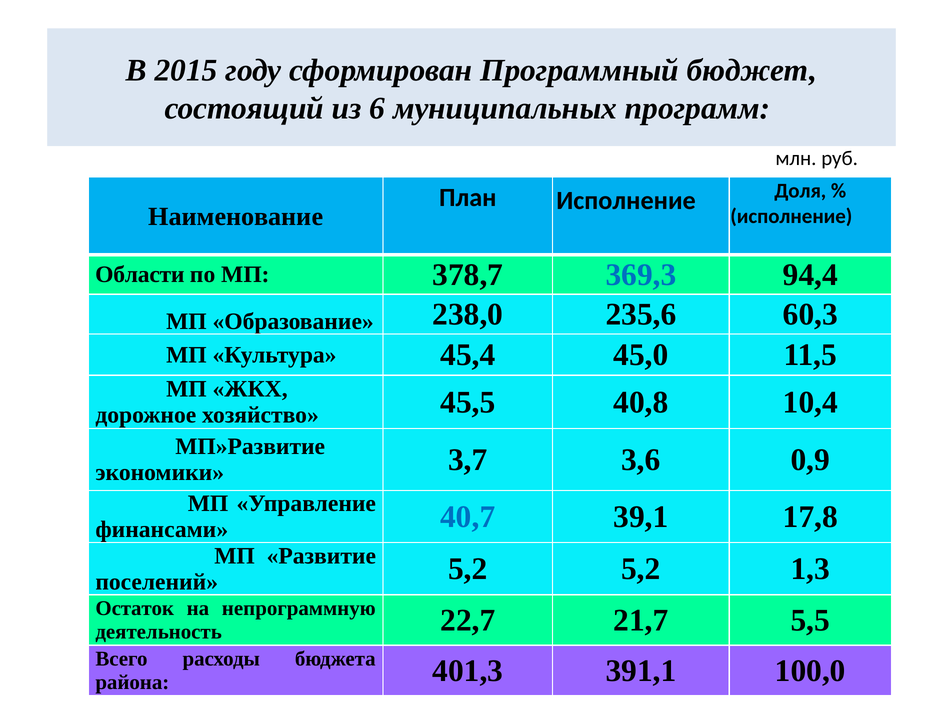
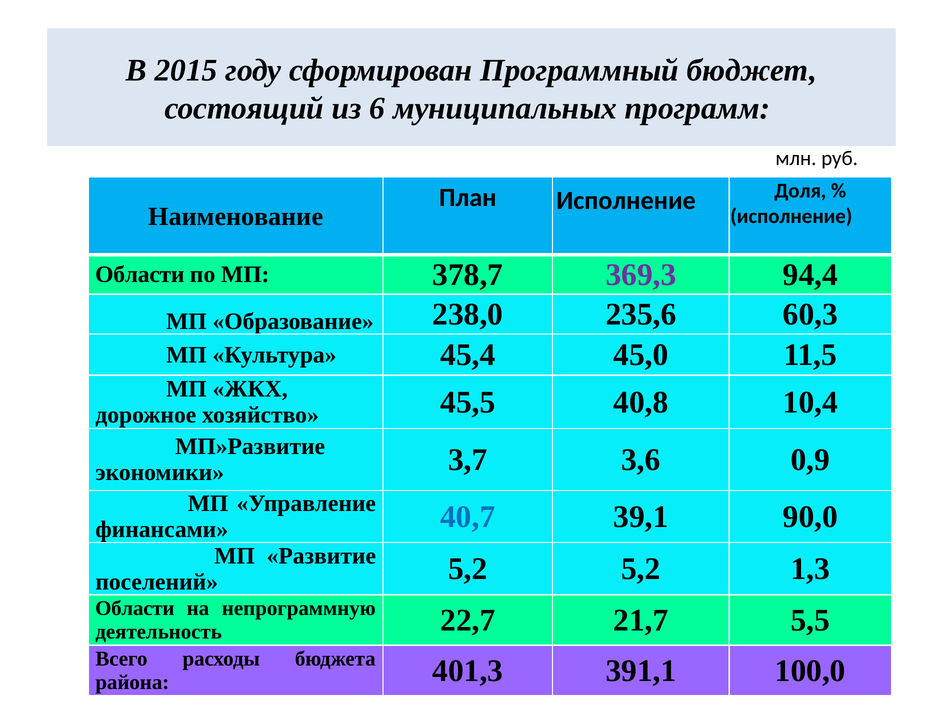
369,3 colour: blue -> purple (641, 275)
17,8: 17,8 -> 90,0 (810, 517)
Остаток: Остаток -> Области (135, 609)
